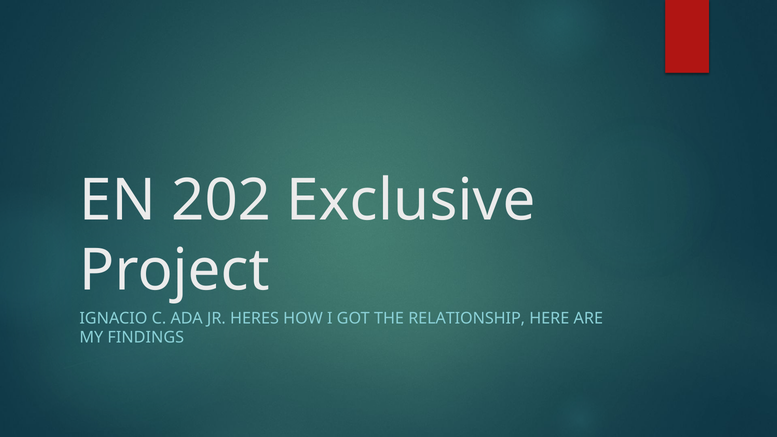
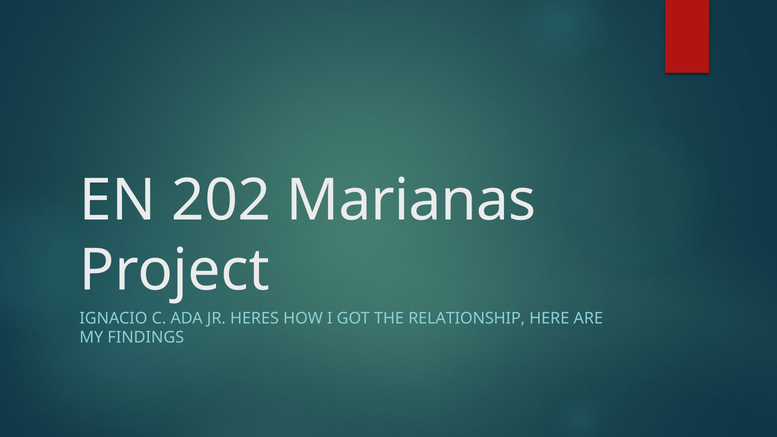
Exclusive: Exclusive -> Marianas (411, 201)
